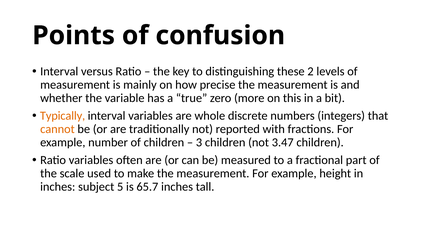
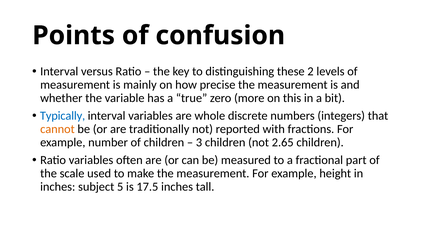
Typically colour: orange -> blue (63, 116)
3.47: 3.47 -> 2.65 (283, 142)
65.7: 65.7 -> 17.5 (147, 187)
